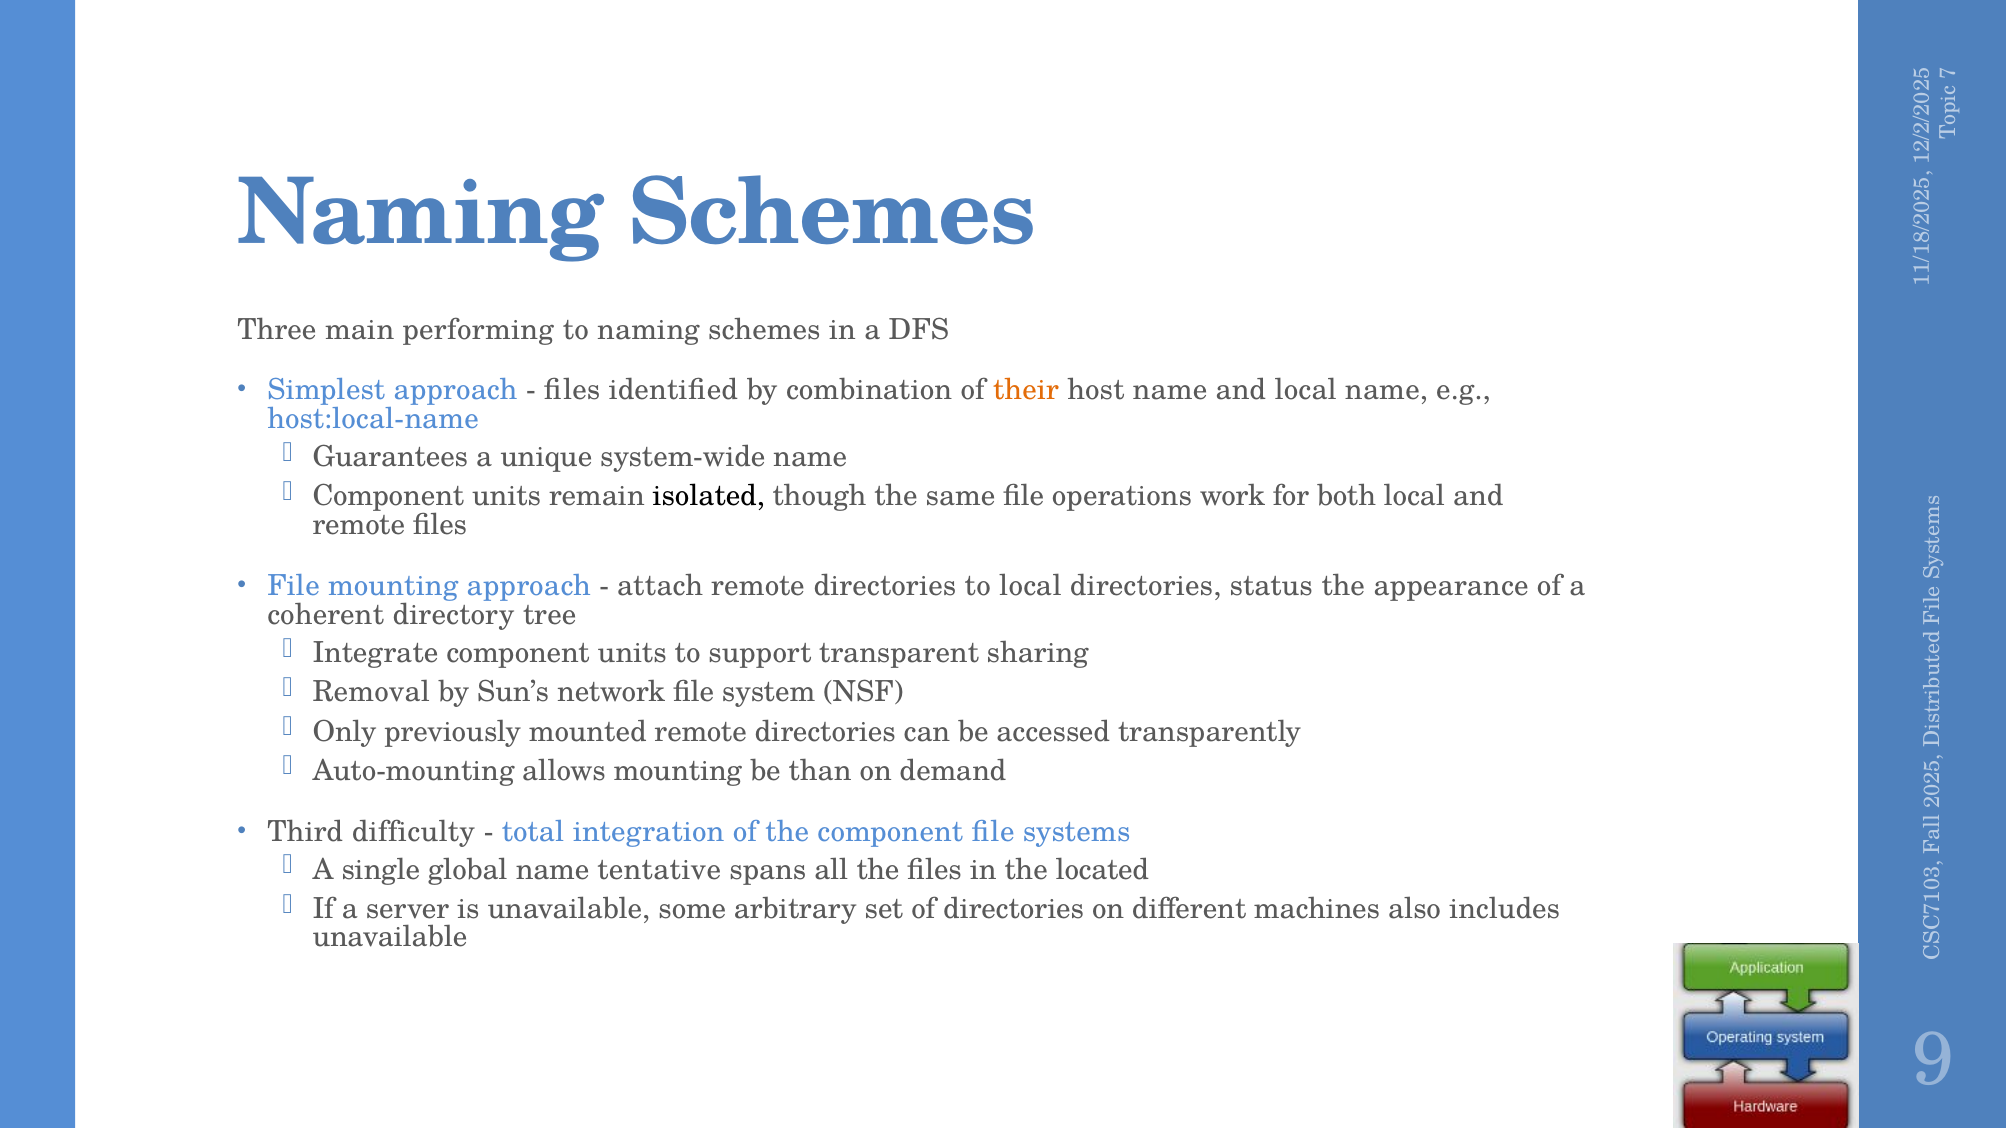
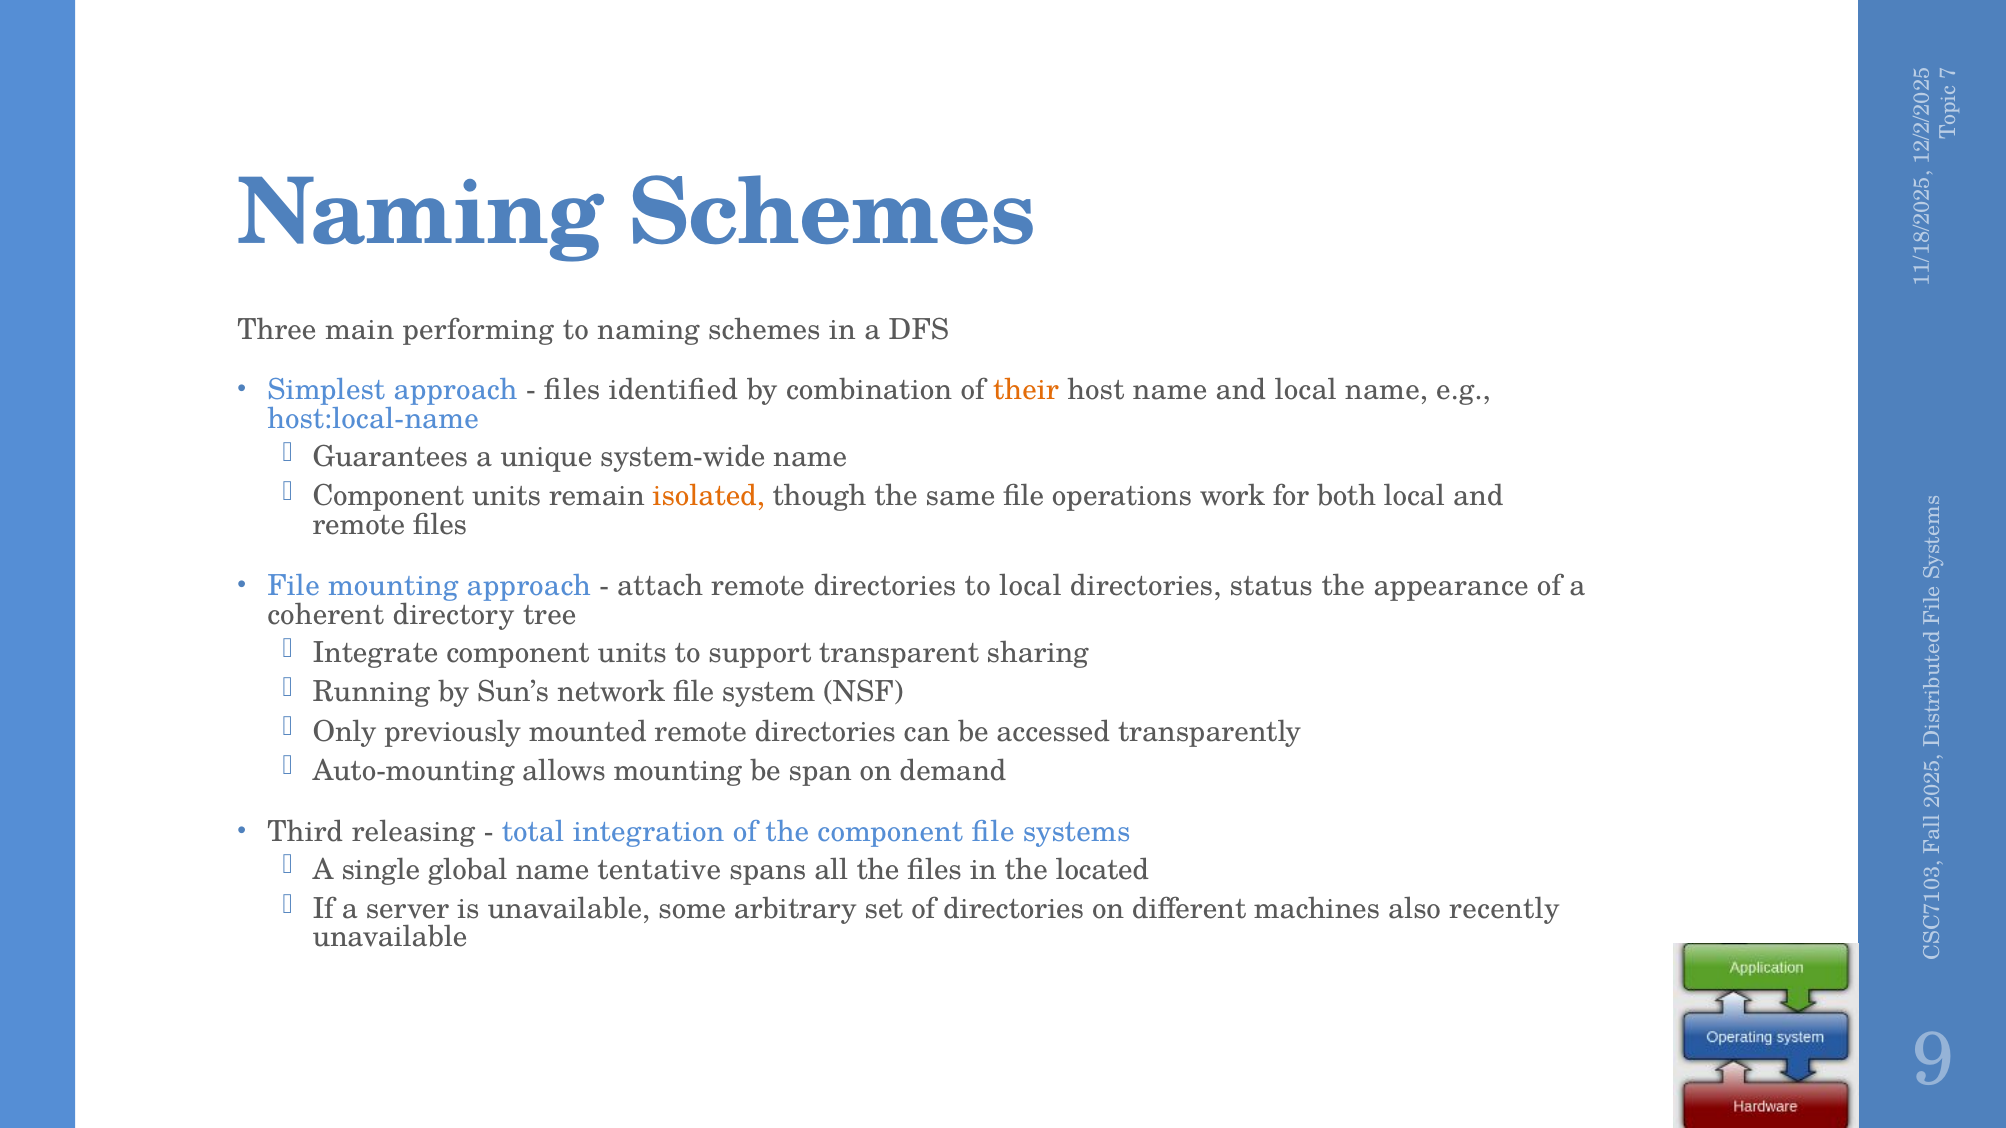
isolated colour: black -> orange (709, 496)
Removal: Removal -> Running (371, 692)
than: than -> span (820, 771)
difficulty: difficulty -> releasing (414, 832)
includes: includes -> recently (1504, 909)
